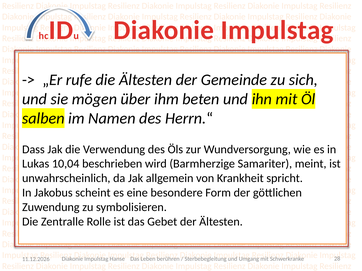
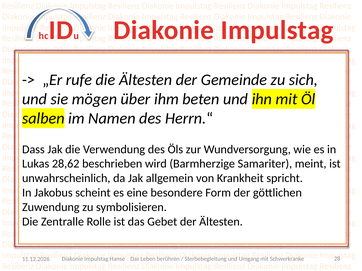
10,04: 10,04 -> 28,62 (66, 164)
